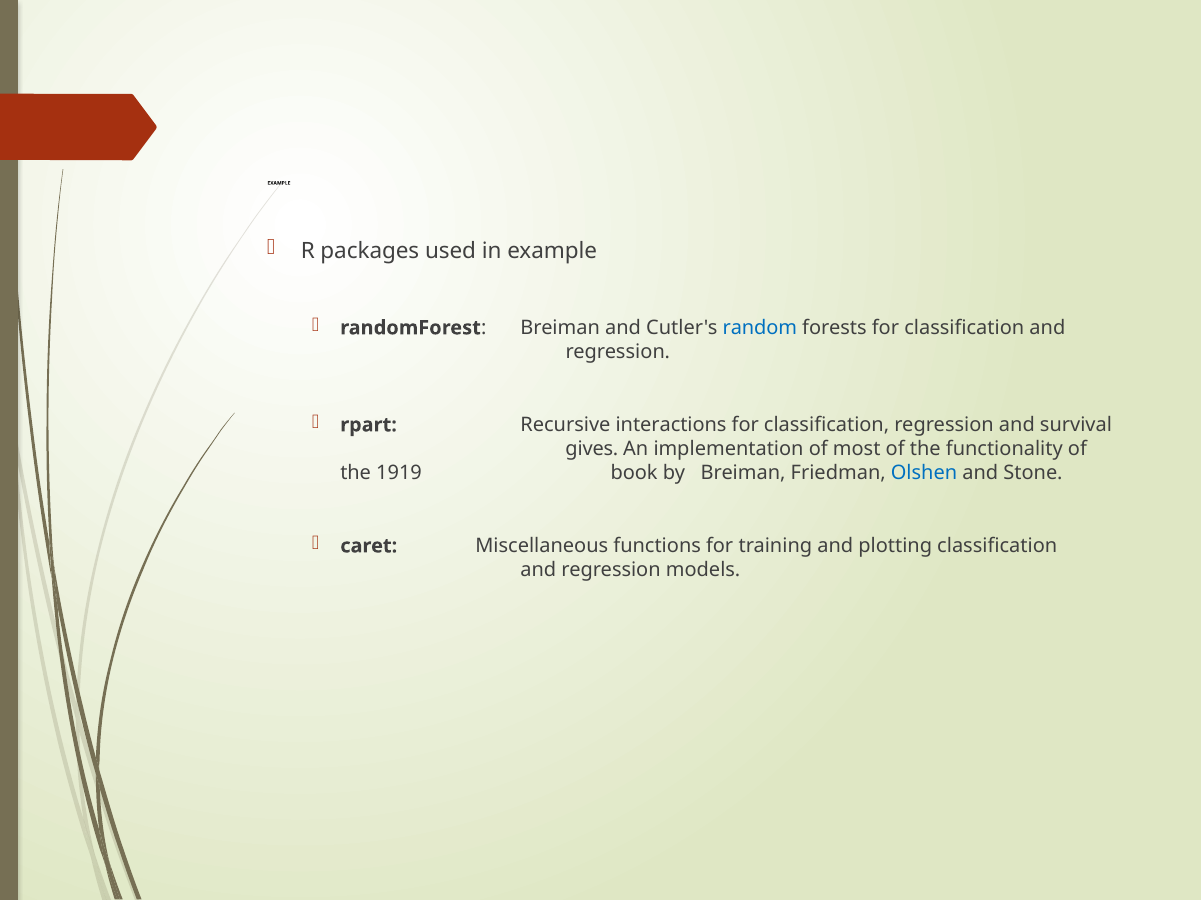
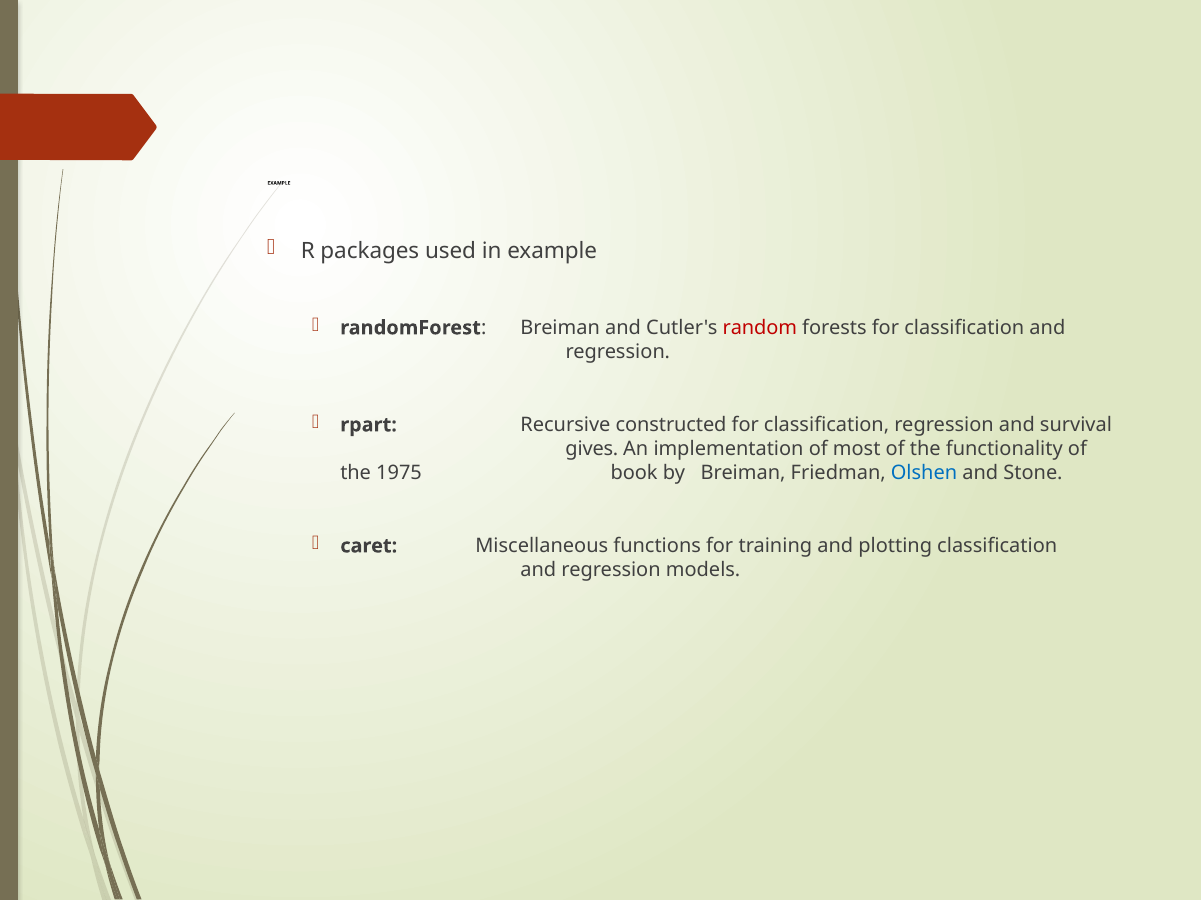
random colour: blue -> red (760, 328)
interactions: interactions -> constructed (671, 425)
1919: 1919 -> 1975 (399, 473)
